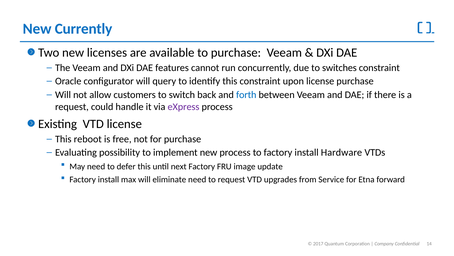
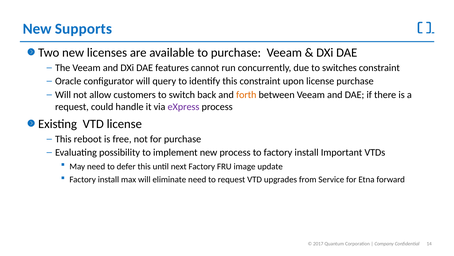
Currently: Currently -> Supports (83, 29)
forth colour: blue -> orange (246, 94)
Hardware: Hardware -> Important (342, 152)
